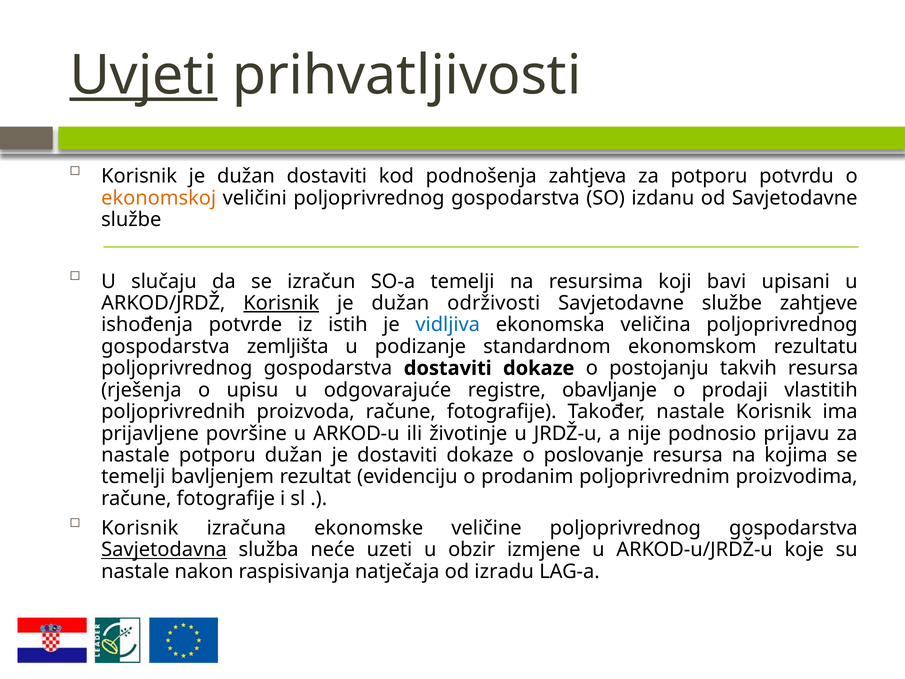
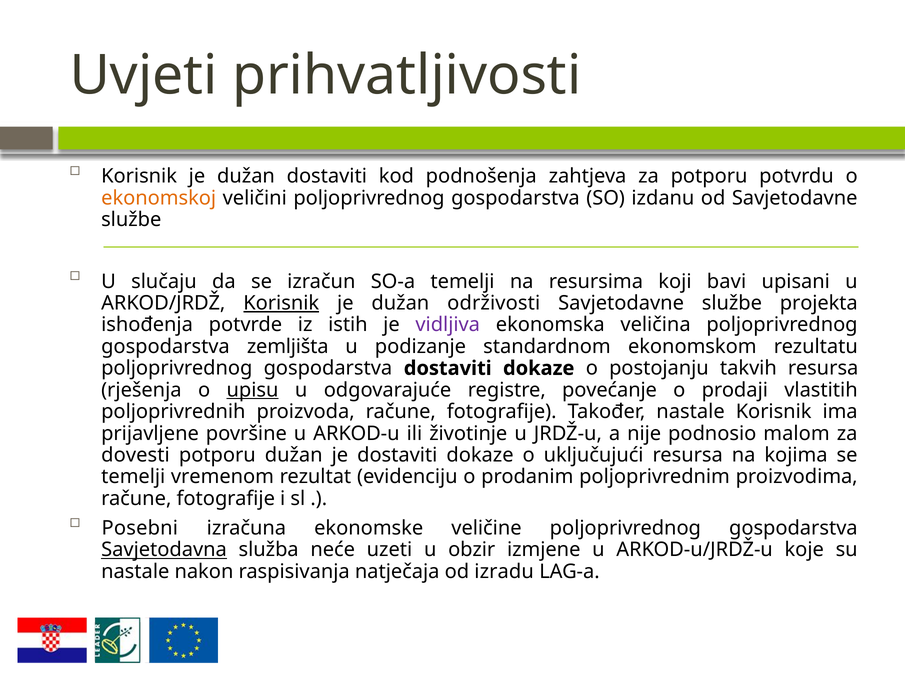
Uvjeti underline: present -> none (144, 75)
zahtjeve: zahtjeve -> projekta (819, 303)
vidljiva colour: blue -> purple (448, 325)
upisu underline: none -> present (253, 390)
obavljanje: obavljanje -> povećanje (610, 390)
prijavu: prijavu -> malom (797, 433)
nastale: nastale -> dovesti (136, 455)
poslovanje: poslovanje -> uključujući (594, 455)
bavljenjem: bavljenjem -> vremenom (222, 477)
Korisnik: Korisnik -> Posebni (140, 528)
